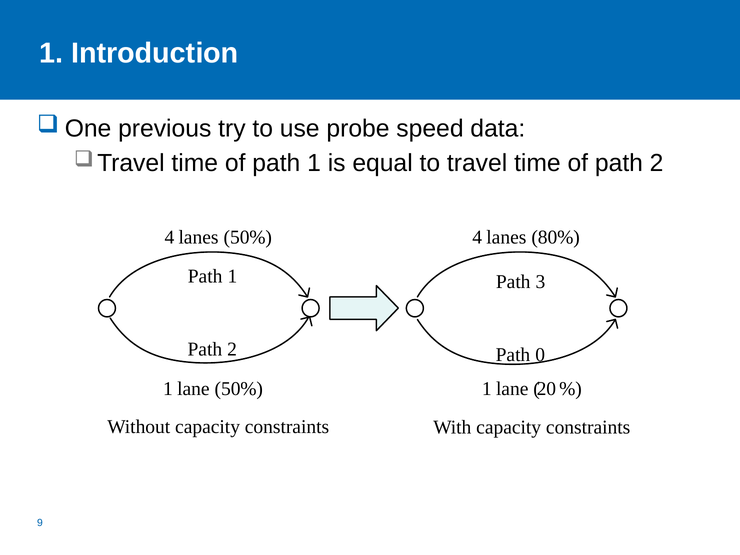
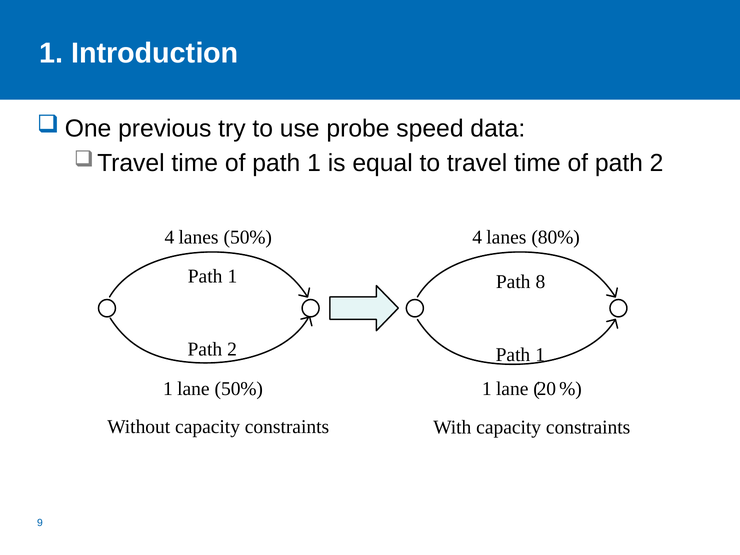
3: 3 -> 8 (540, 282)
0: 0 -> 1 (540, 355)
